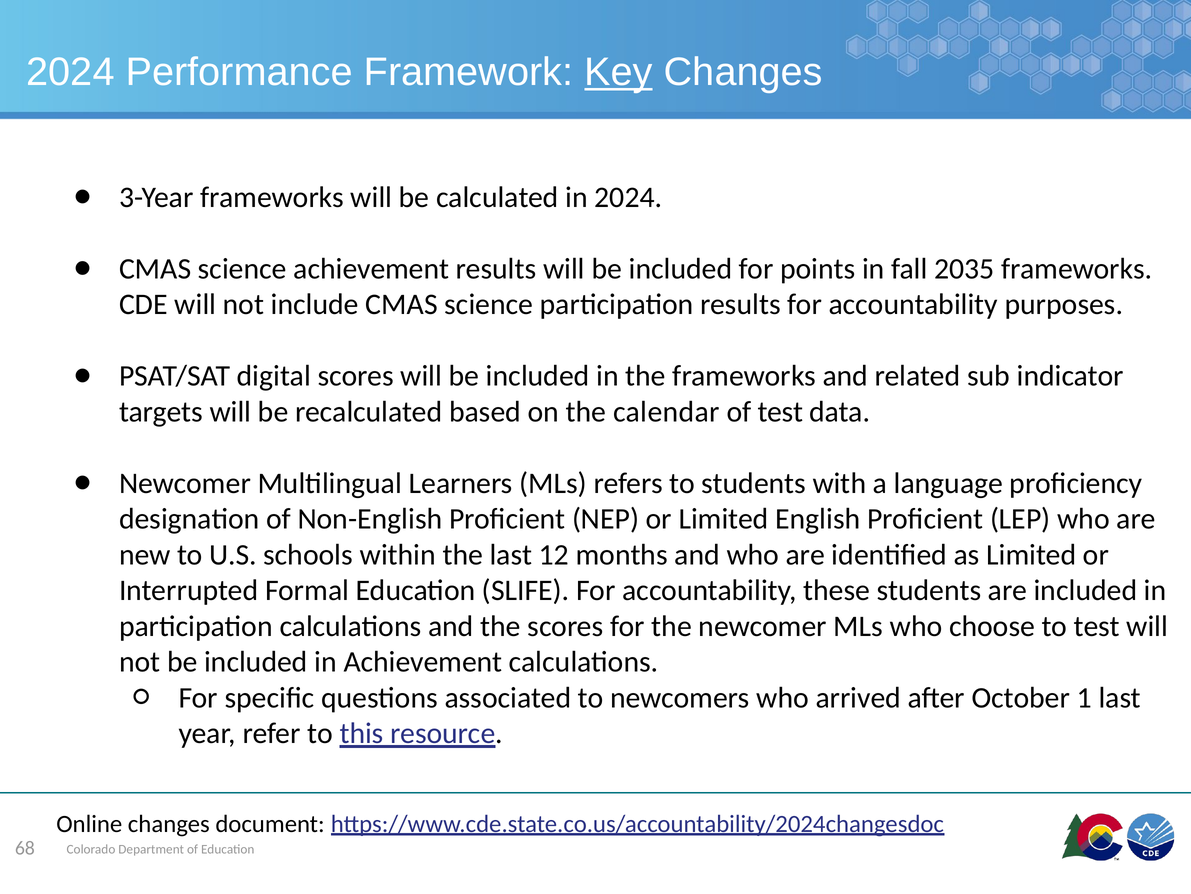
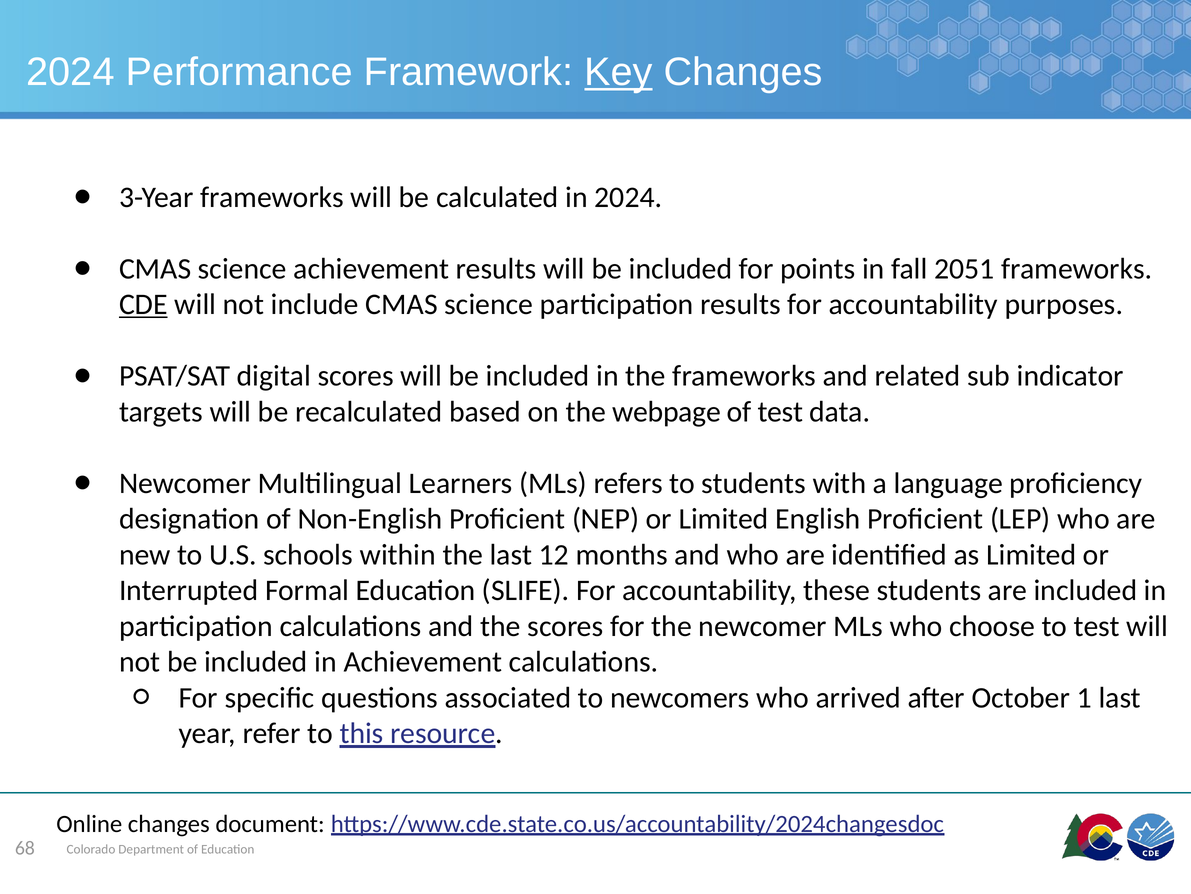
2035: 2035 -> 2051 (964, 268)
CDE underline: none -> present (143, 304)
calendar: calendar -> webpage (667, 411)
